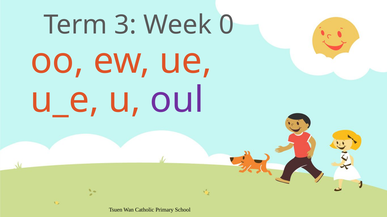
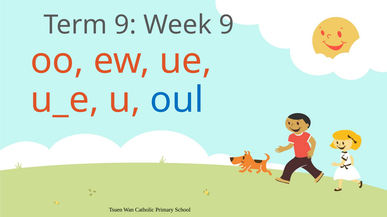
Term 3: 3 -> 9 (125, 25)
Week 0: 0 -> 9 (226, 25)
oul colour: purple -> blue (177, 100)
